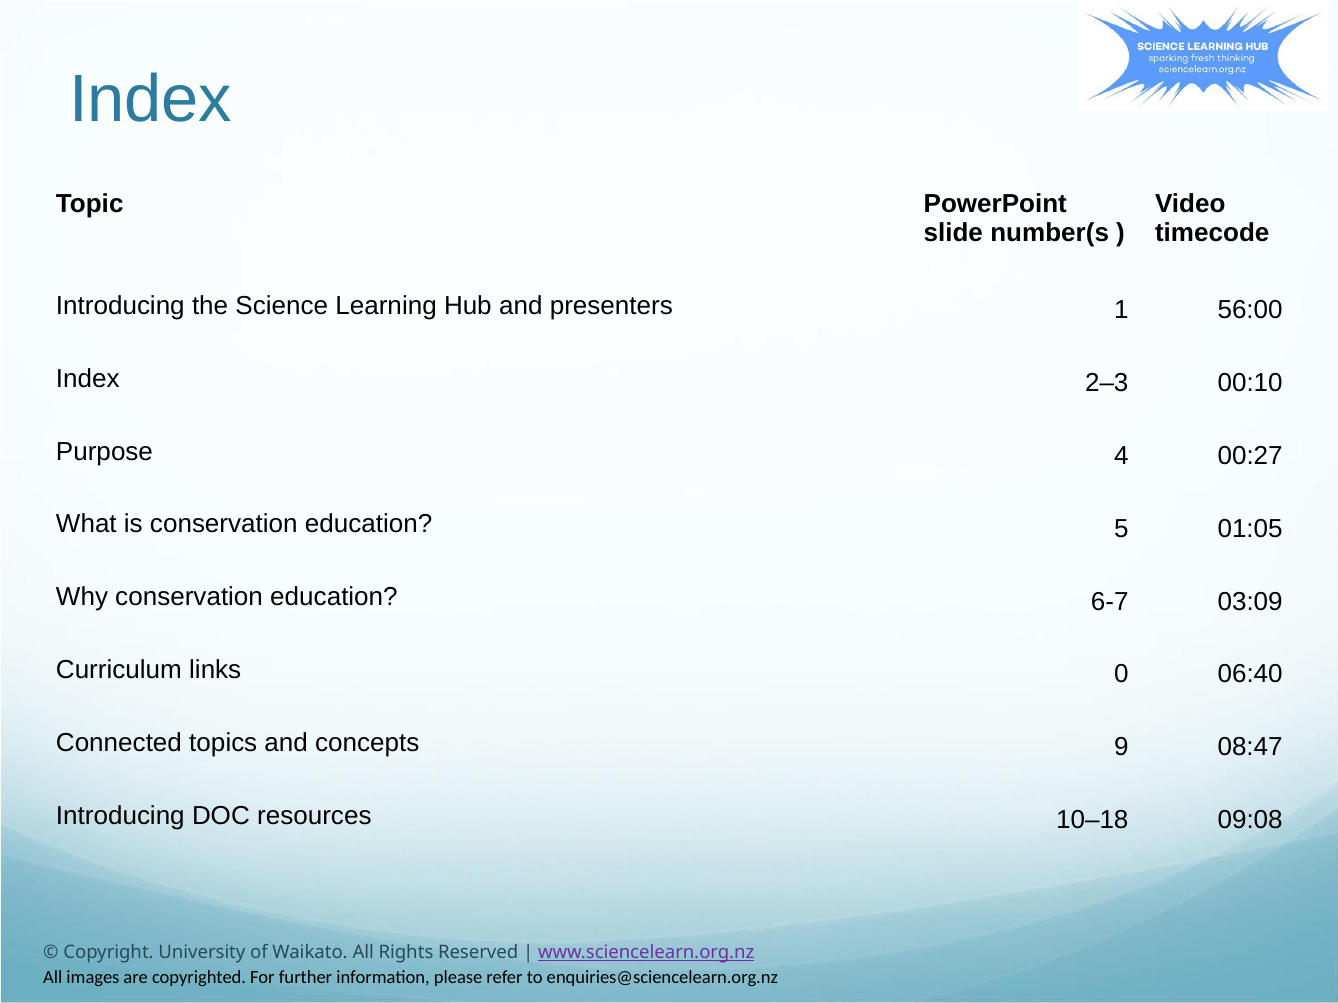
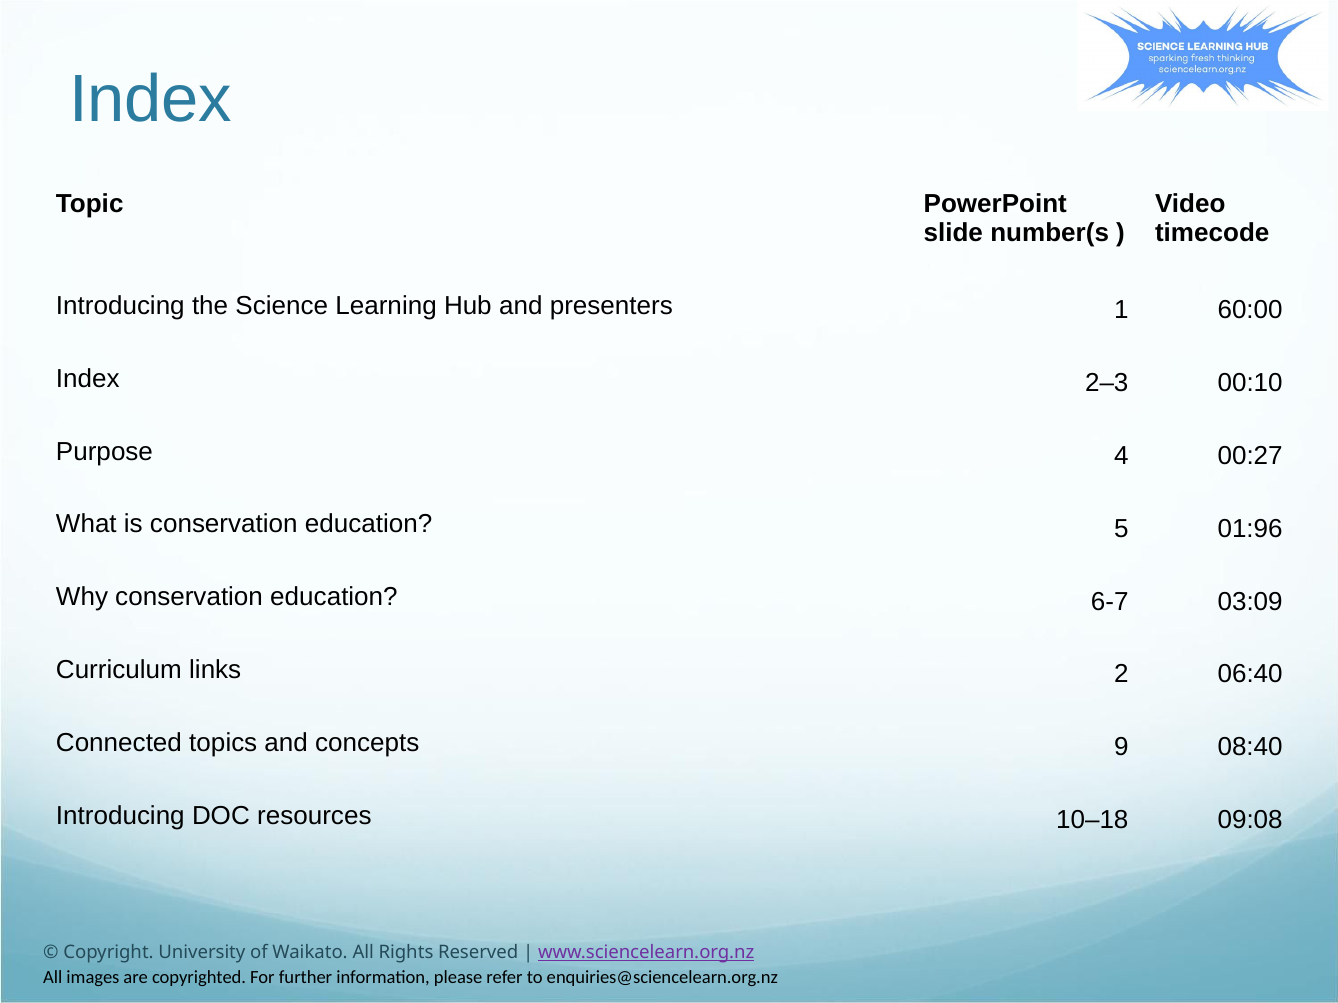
56:00: 56:00 -> 60:00 (1250, 310)
01:05: 01:05 -> 01:96 (1250, 529)
0: 0 -> 2 (1121, 675)
08:47: 08:47 -> 08:40 (1250, 747)
